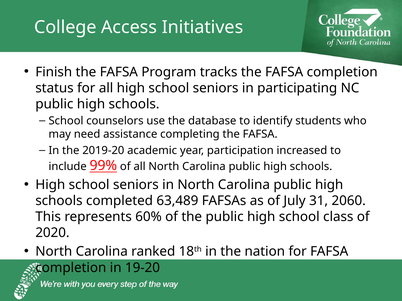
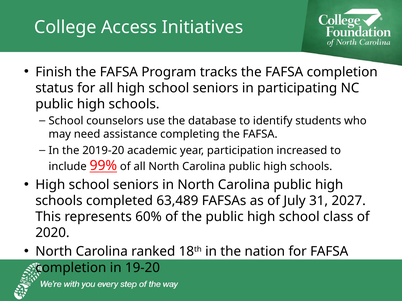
2060: 2060 -> 2027 (349, 201)
